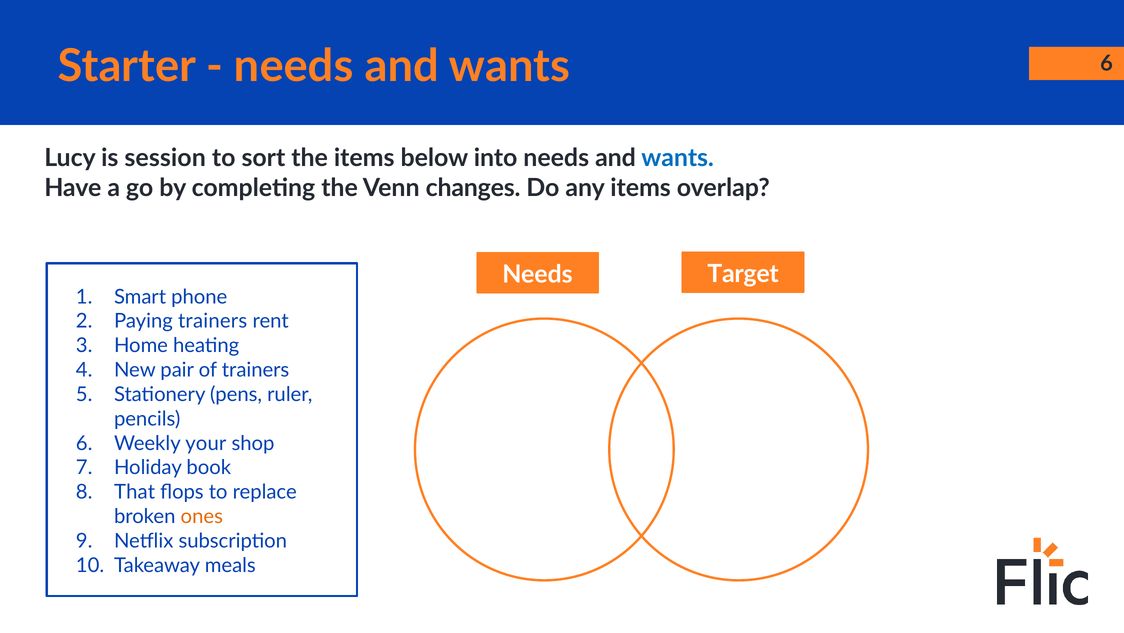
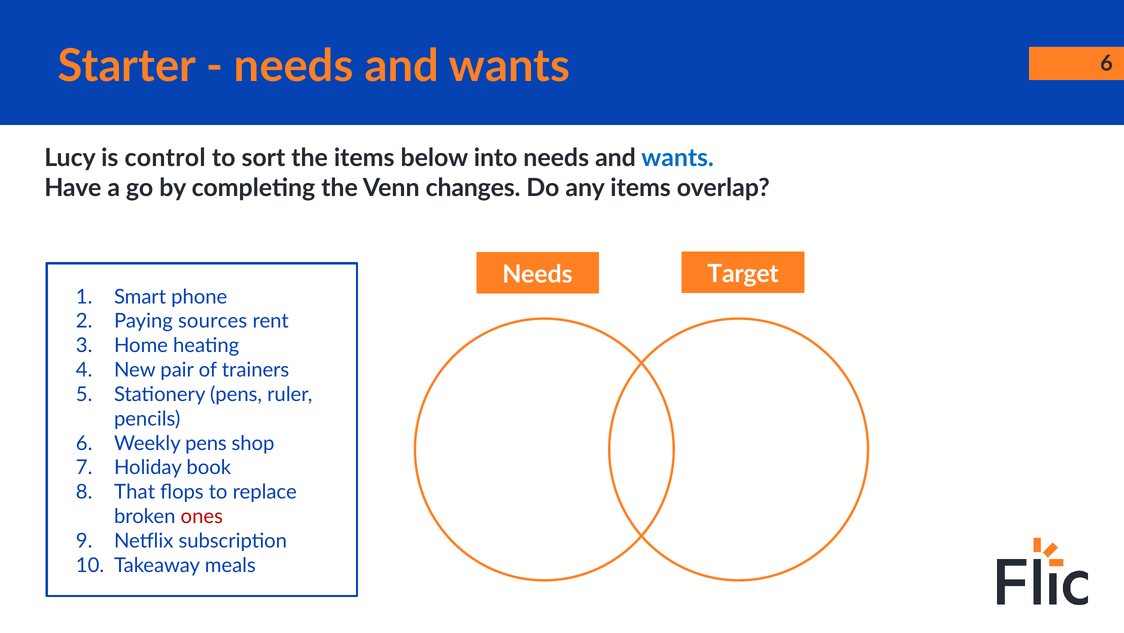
session: session -> control (165, 158)
Paying trainers: trainers -> sources (213, 321)
Weekly your: your -> pens (206, 443)
ones colour: orange -> red (202, 516)
